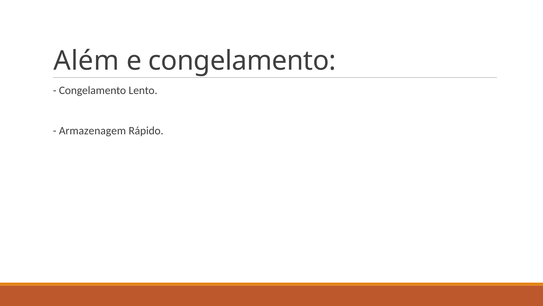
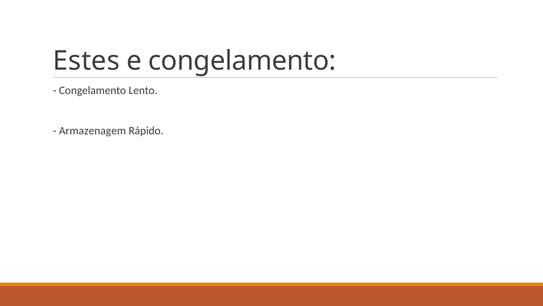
Além: Além -> Estes (86, 61)
